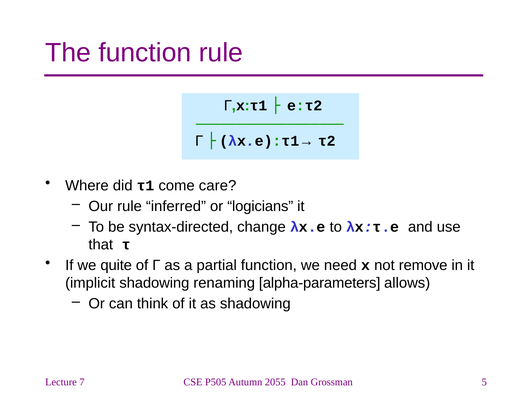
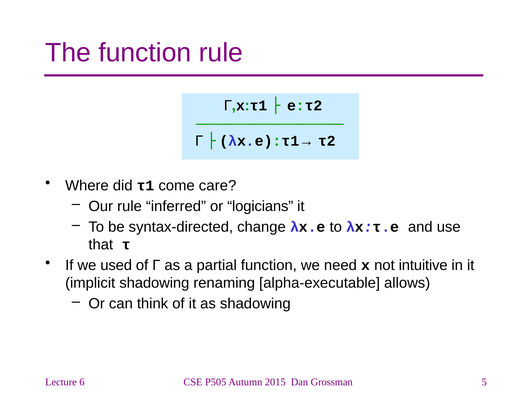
quite: quite -> used (116, 265)
remove: remove -> intuitive (423, 265)
alpha-parameters: alpha-parameters -> alpha-executable (320, 283)
7: 7 -> 6 (82, 382)
2055: 2055 -> 2015 (275, 382)
